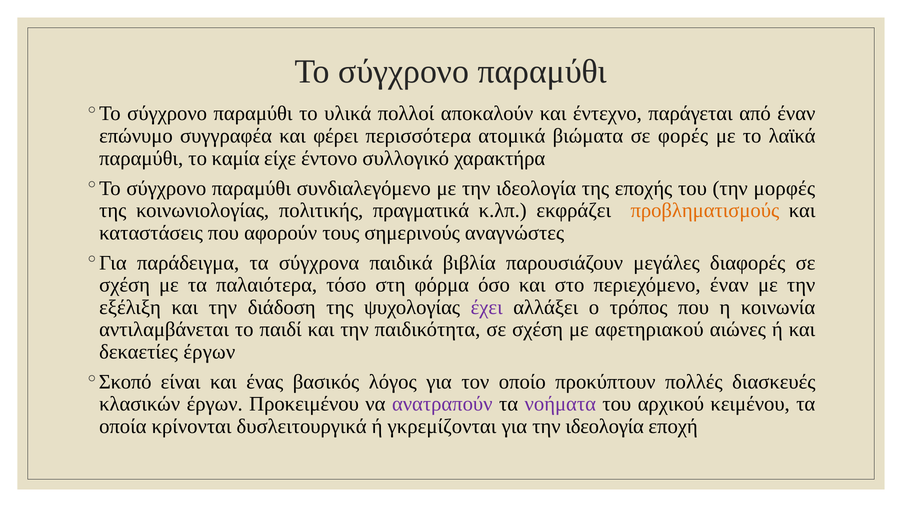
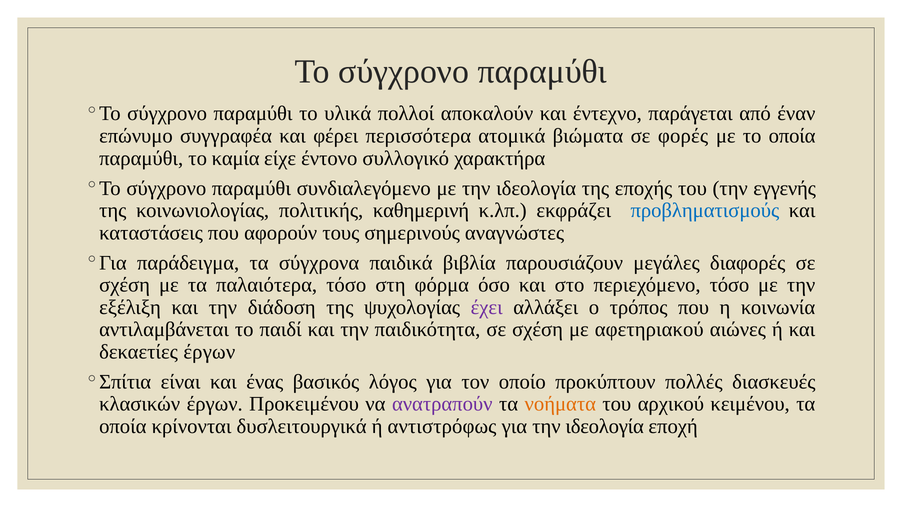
το λαϊκά: λαϊκά -> οποία (792, 136)
μορφές: μορφές -> εγγενής (785, 188)
πραγματικά: πραγματικά -> καθημερινή (421, 211)
προβληματισμούς colour: orange -> blue (705, 211)
περιεχόμενο έναν: έναν -> τόσο (729, 285)
Σκοπό: Σκοπό -> Σπίτια (125, 382)
νοήματα colour: purple -> orange (560, 404)
γκρεμίζονται: γκρεμίζονται -> αντιστρόφως (442, 427)
